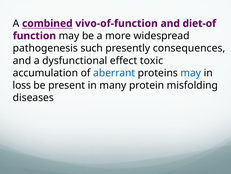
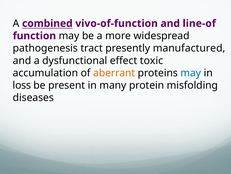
diet-of: diet-of -> line-of (199, 23)
such: such -> tract (92, 48)
consequences: consequences -> manufactured (189, 48)
aberrant colour: blue -> orange (114, 73)
